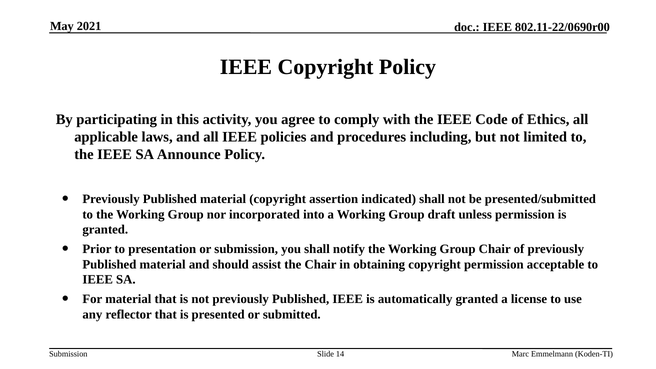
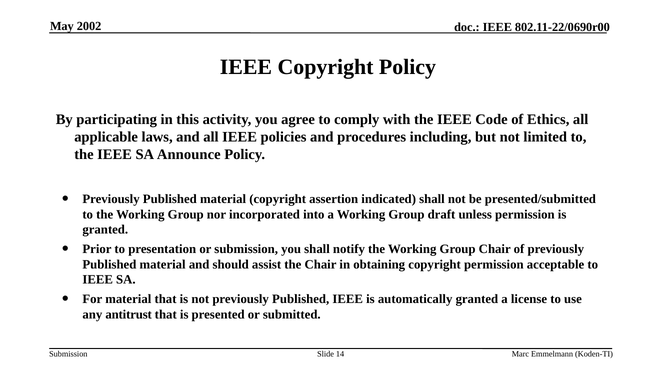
2021: 2021 -> 2002 (89, 26)
reflector: reflector -> antitrust (129, 314)
